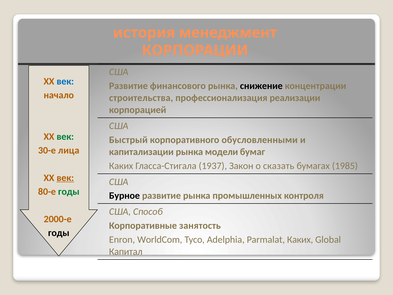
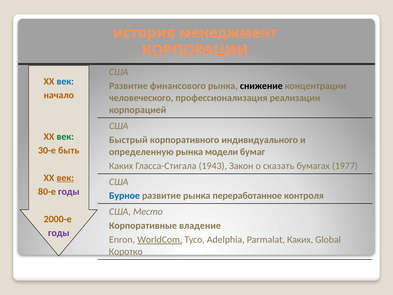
строительства: строительства -> человеческого (141, 98)
обусловленными: обусловленными -> индивидуального (260, 140)
лица: лица -> быть (69, 150)
капитализации: капитализации -> определенную (141, 152)
1937: 1937 -> 1943 (213, 166)
1985: 1985 -> 1977 (345, 166)
годы colour: green -> purple (69, 191)
Бурное colour: black -> blue (124, 196)
промышленных: промышленных -> переработанное (247, 196)
Способ: Способ -> Место (148, 211)
занятость: занятость -> владение (200, 225)
годы colour: black -> purple (59, 233)
WorldCom underline: none -> present (160, 239)
Капитал: Капитал -> Коротко (126, 251)
